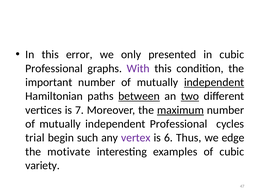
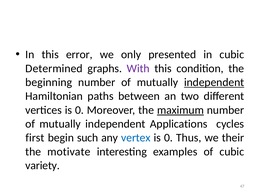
Professional: Professional -> Determined (54, 68)
important: important -> beginning (49, 82)
between underline: present -> none (139, 96)
two underline: present -> none (190, 96)
vertices is 7: 7 -> 0 (79, 110)
independent Professional: Professional -> Applications (179, 124)
trial: trial -> first (35, 138)
vertex colour: purple -> blue (136, 138)
6: 6 -> 0 (168, 138)
edge: edge -> their (233, 138)
